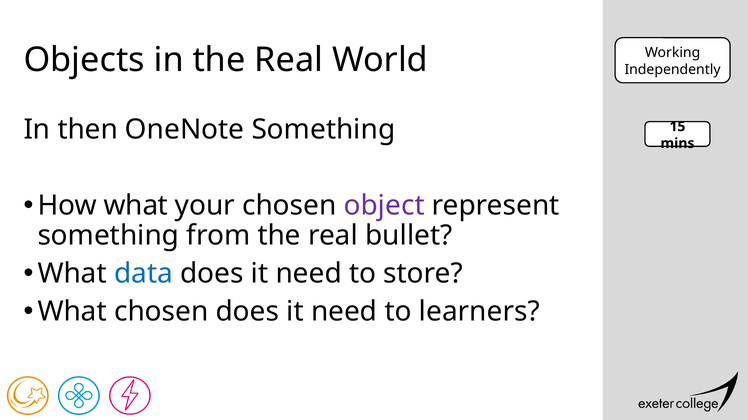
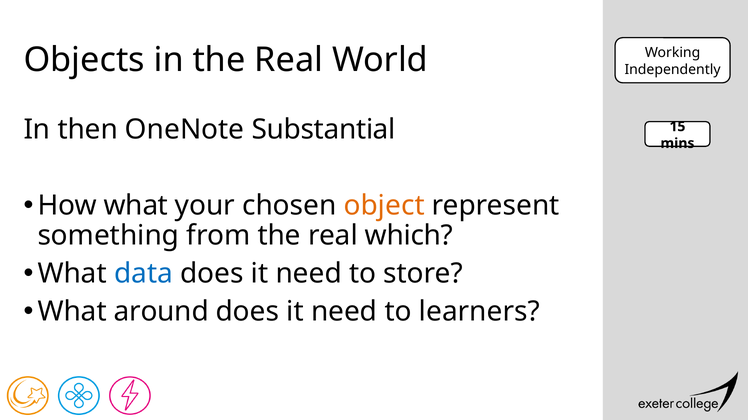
OneNote Something: Something -> Substantial (324, 130)
object colour: purple -> orange (384, 206)
bullet: bullet -> which (409, 236)
What chosen: chosen -> around (161, 312)
